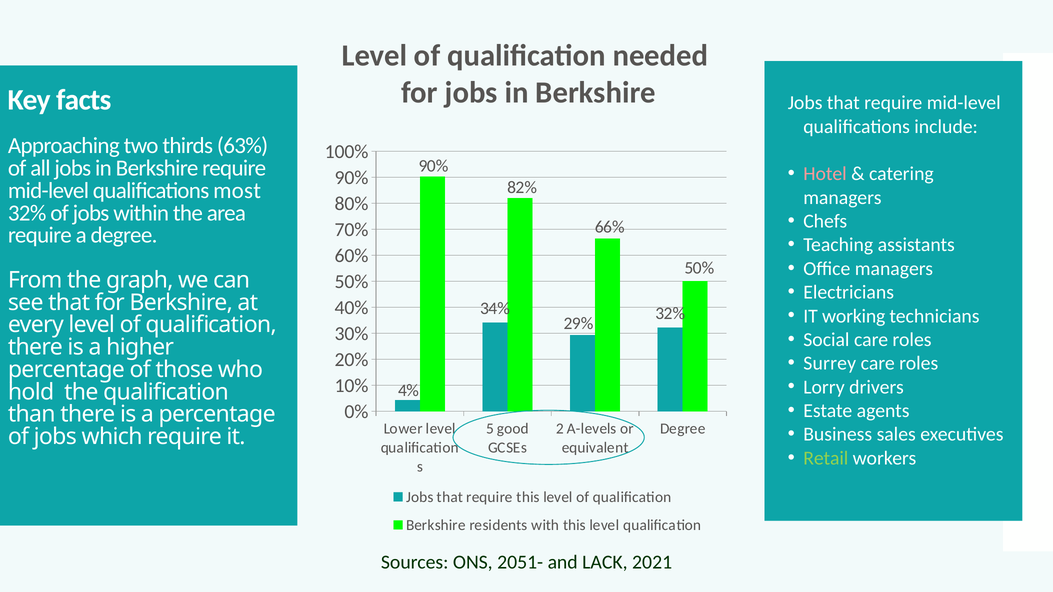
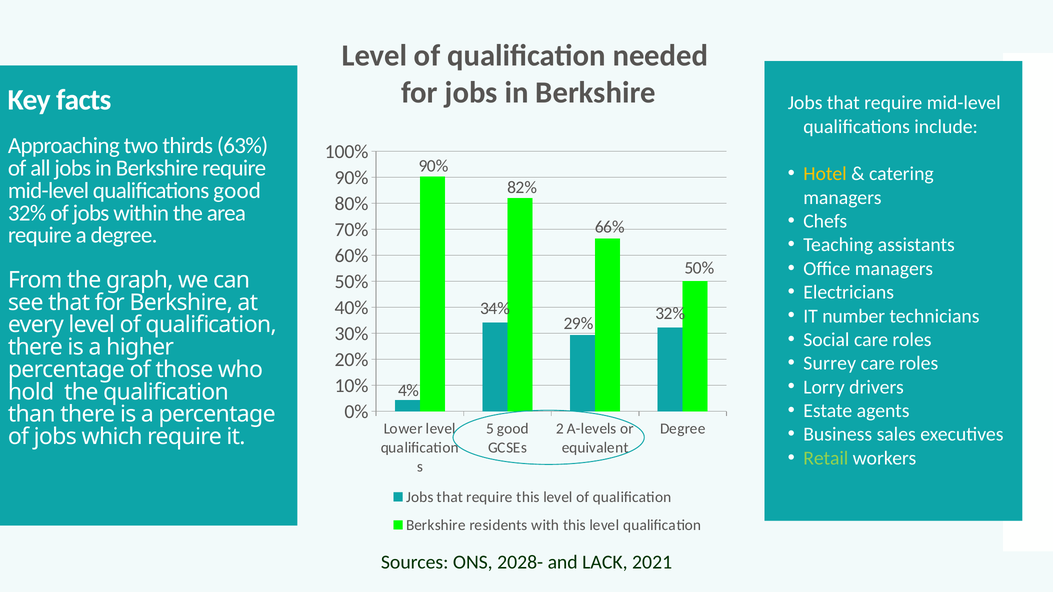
Hotel colour: pink -> yellow (825, 174)
qualifications most: most -> good (237, 191)
working: working -> number (854, 316)
2051-: 2051- -> 2028- (520, 563)
